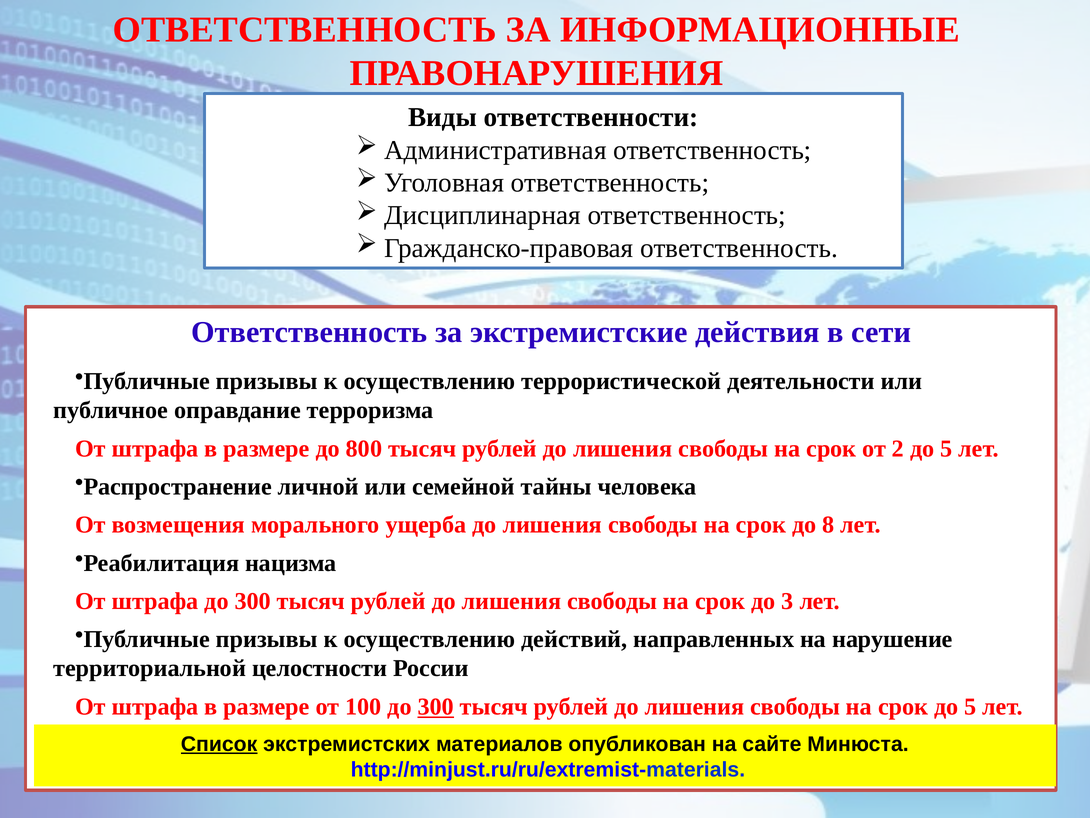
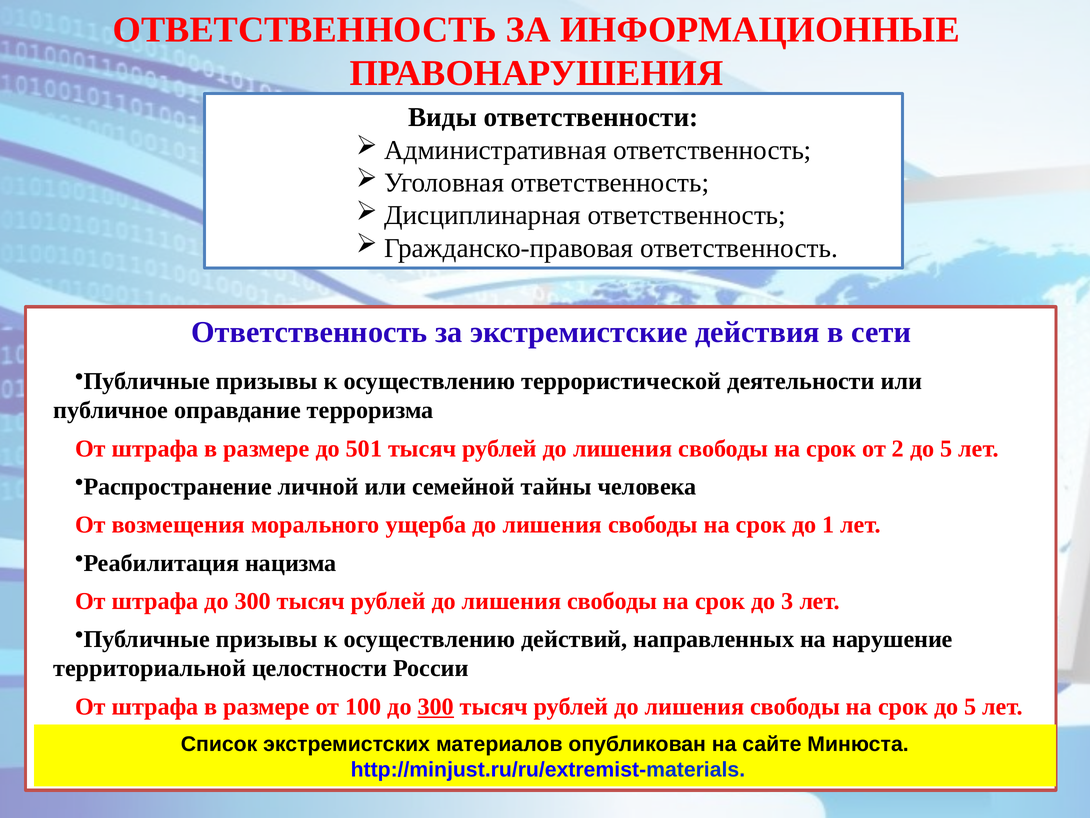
800: 800 -> 501 (364, 448)
8: 8 -> 1 (828, 525)
Список underline: present -> none (219, 744)
